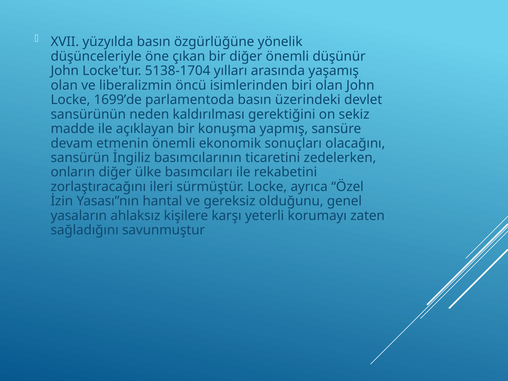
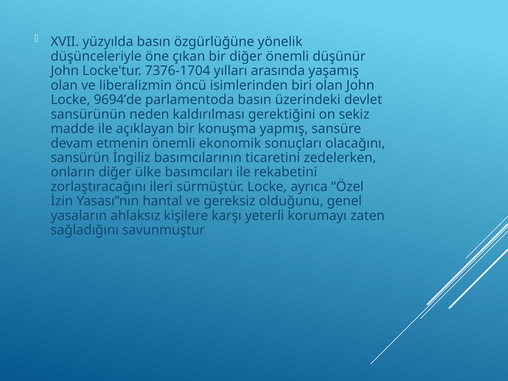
5138-1704: 5138-1704 -> 7376-1704 (178, 71)
1699’de: 1699’de -> 9694’de (118, 100)
